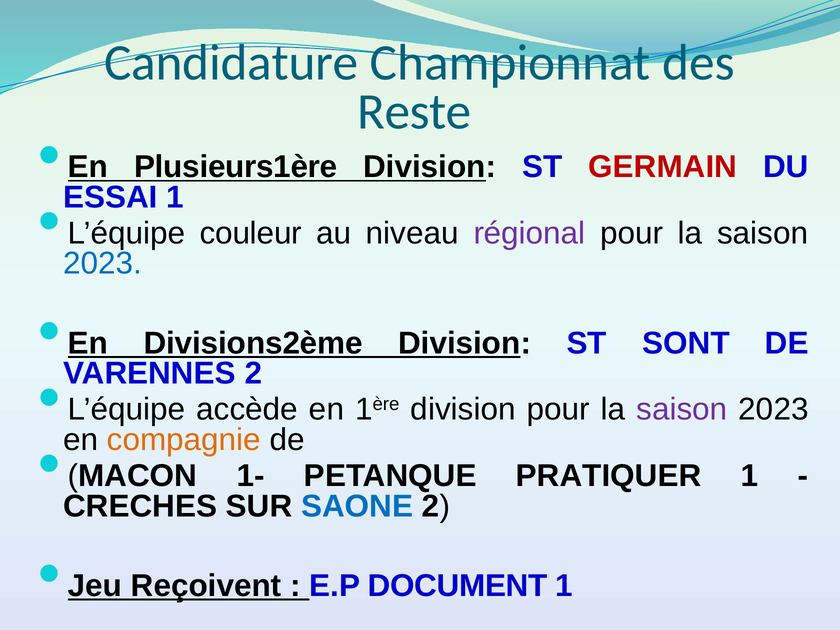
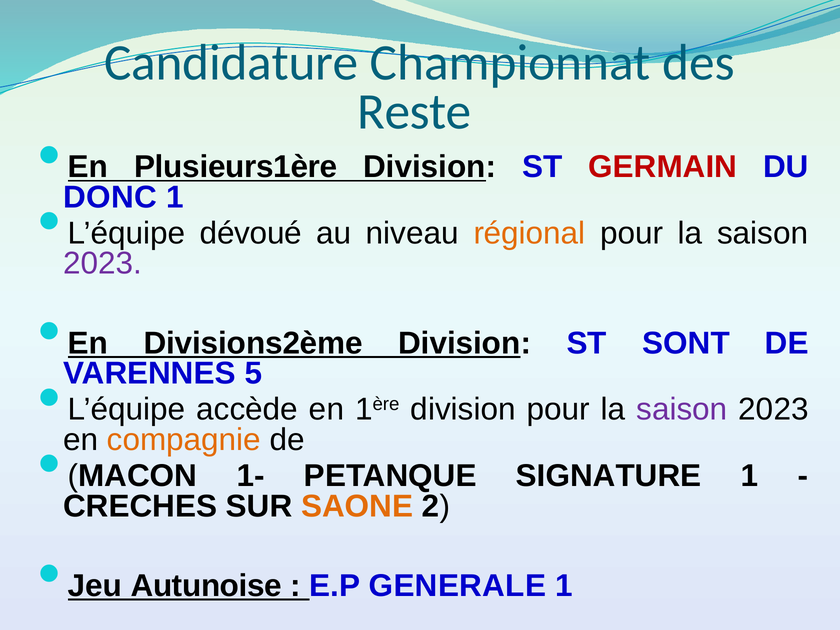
ESSAI: ESSAI -> DONC (110, 197)
couleur: couleur -> dévoué (251, 233)
régional colour: purple -> orange (529, 233)
2023 colour: blue -> purple (103, 264)
VARENNES 2: 2 -> 5 (253, 373)
PRATIQUER: PRATIQUER -> SIGNATURE (609, 476)
SAONE colour: blue -> orange (357, 506)
Reçoivent: Reçoivent -> Autunoise (206, 586)
DOCUMENT: DOCUMENT -> GENERALE (457, 586)
